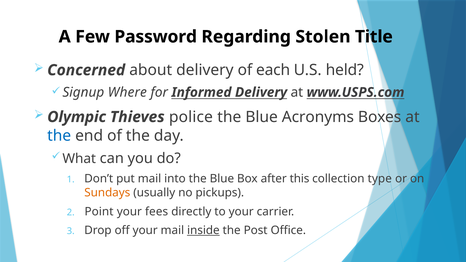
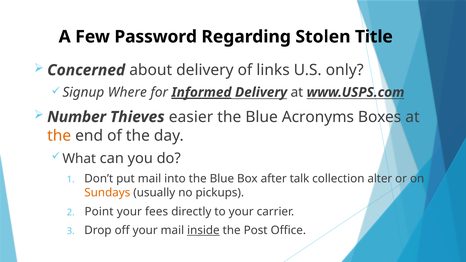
each: each -> links (273, 70)
held: held -> only (345, 70)
Informed underline: none -> present (201, 92)
Olympic: Olympic -> Number (77, 117)
police: police -> easier (191, 117)
the colour: blue -> orange (59, 136)
this: this -> talk (300, 179)
type: type -> alter (380, 179)
